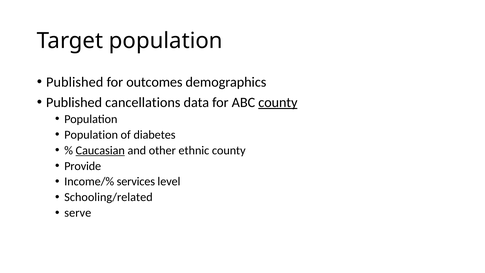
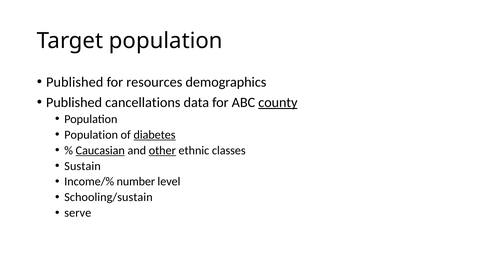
outcomes: outcomes -> resources (154, 82)
diabetes underline: none -> present (155, 135)
other underline: none -> present (162, 150)
ethnic county: county -> classes (229, 150)
Provide: Provide -> Sustain (83, 166)
services: services -> number (136, 181)
Schooling/related: Schooling/related -> Schooling/sustain (108, 197)
